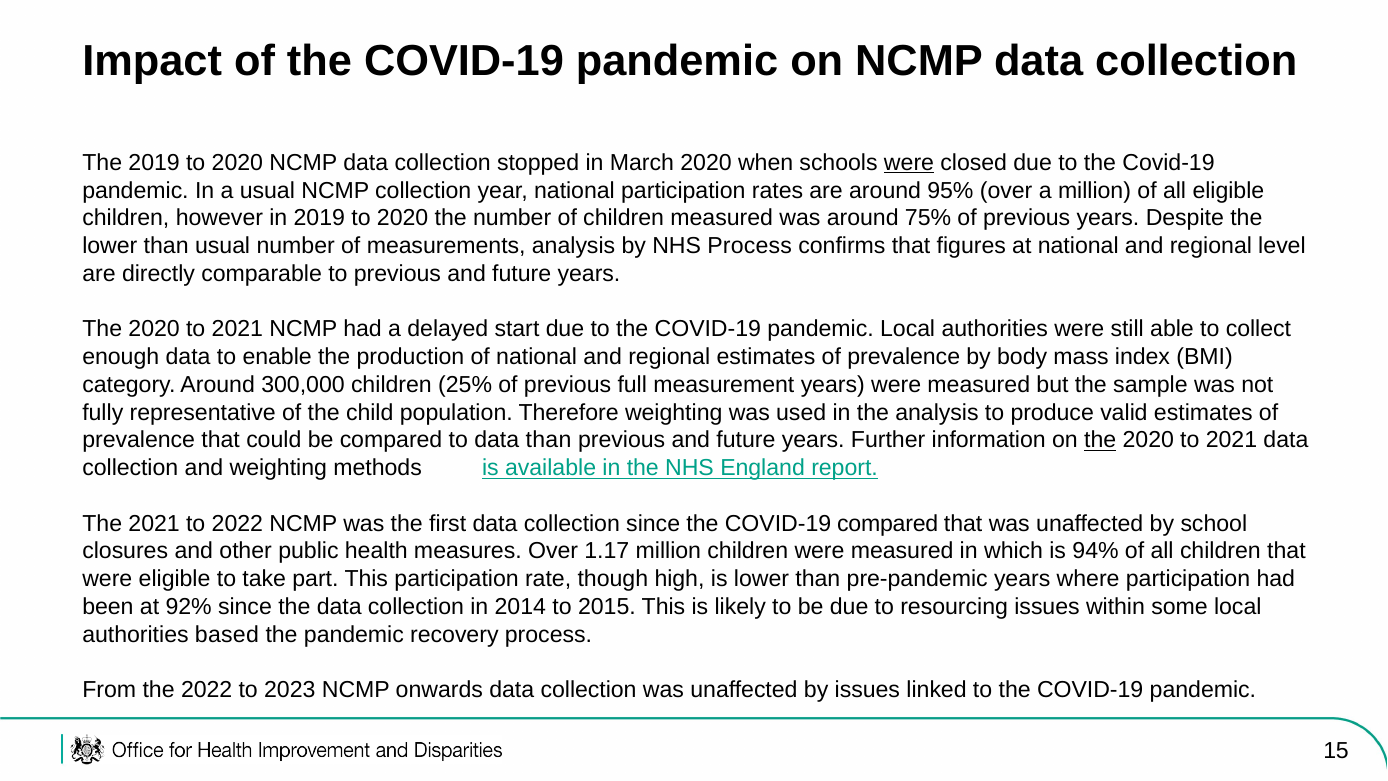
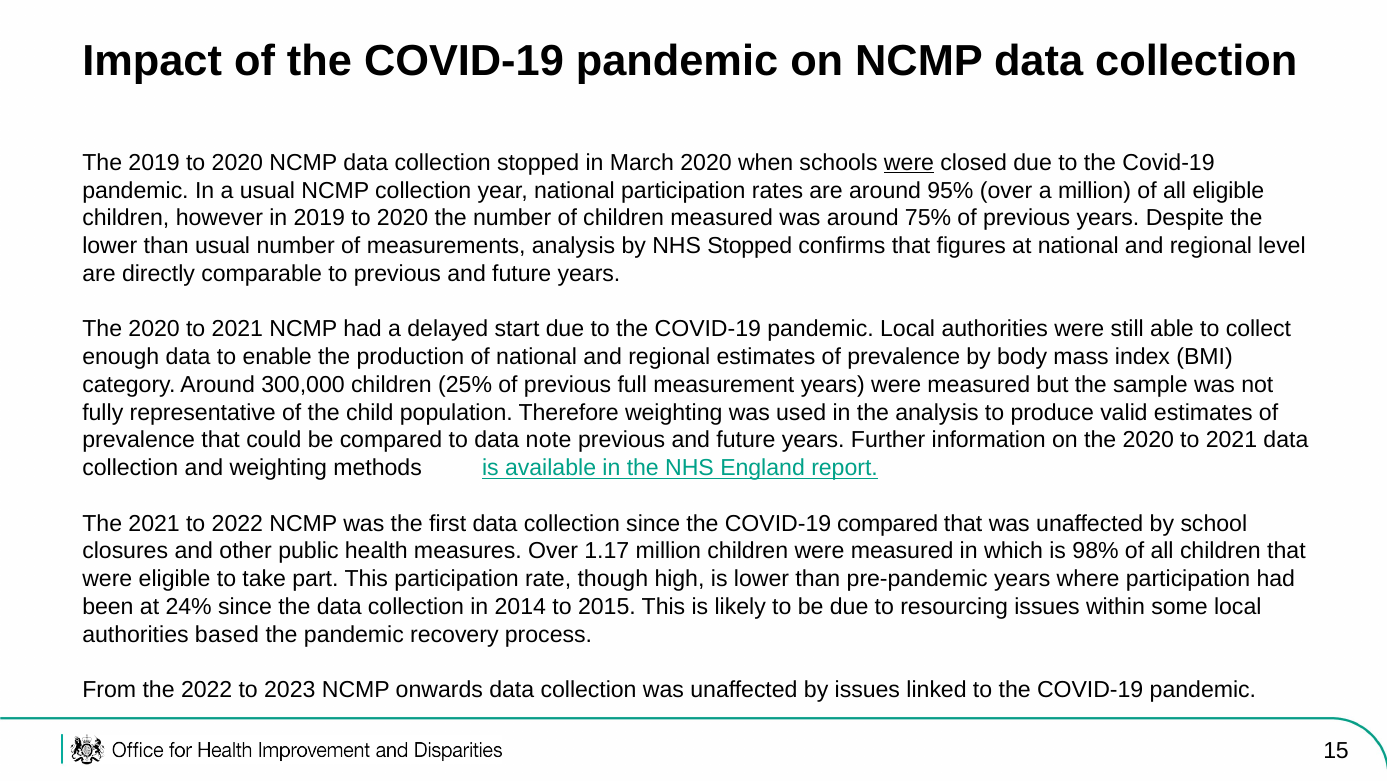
NHS Process: Process -> Stopped (750, 246)
data than: than -> note (549, 440)
the underline: present -> none (1100, 440)
94%: 94% -> 98% (1096, 551)
92%: 92% -> 24% (189, 607)
